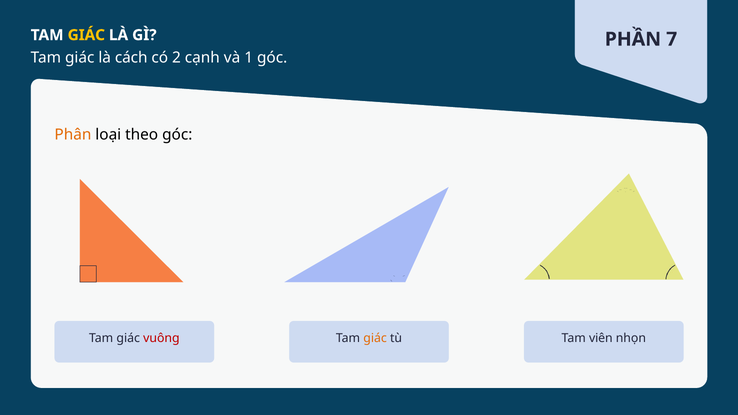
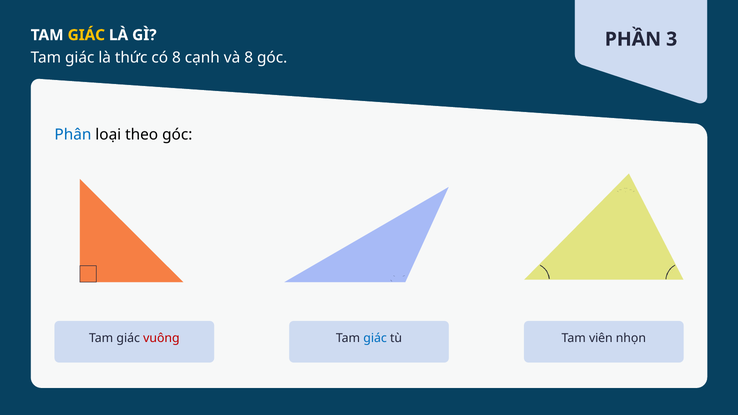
7: 7 -> 3 (672, 39)
cách: cách -> thức (131, 58)
có 2: 2 -> 8 (176, 58)
và 1: 1 -> 8 (249, 58)
Phân colour: orange -> blue (73, 135)
giác colour: orange -> blue (375, 338)
